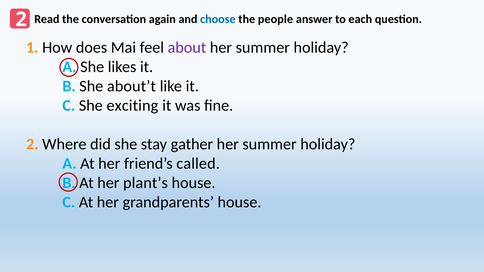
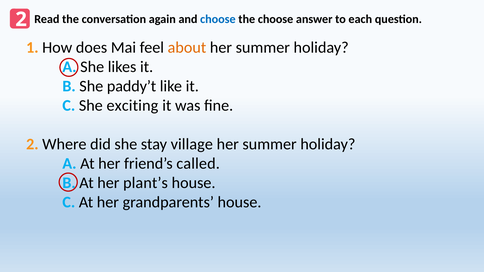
the people: people -> choose (276, 19)
about colour: purple -> orange (187, 48)
about’t: about’t -> paddy’t (132, 86)
gather: gather -> village (192, 144)
